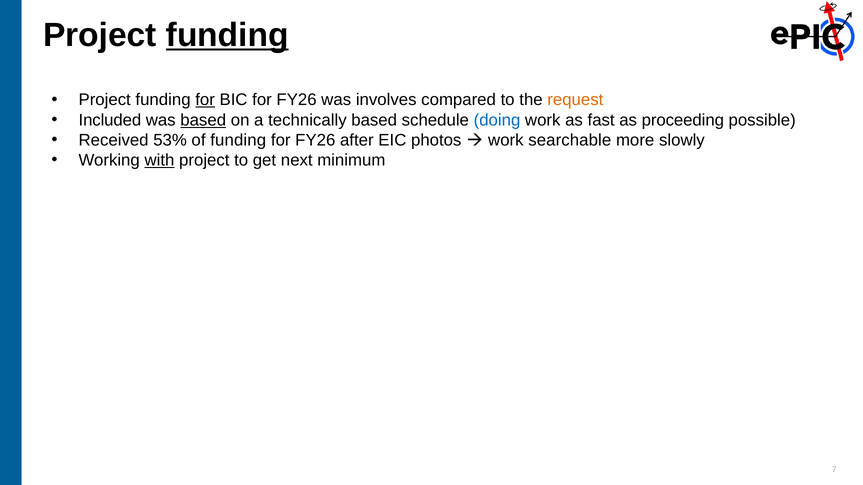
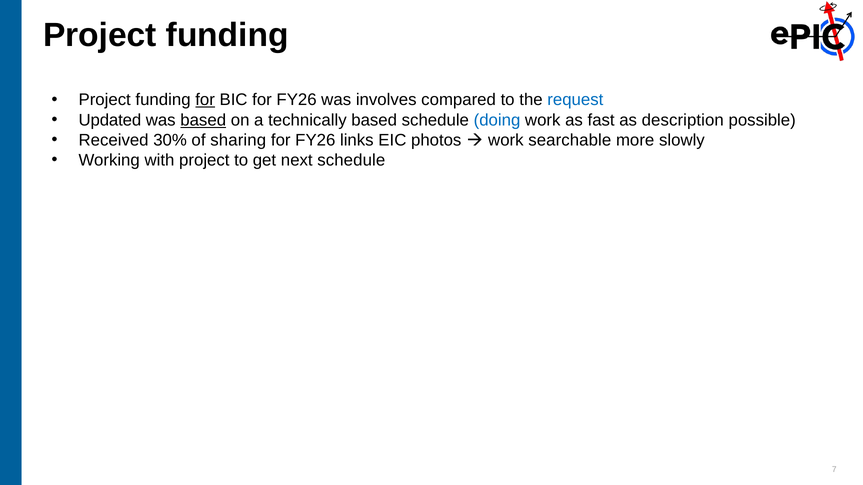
funding underline: present -> none (227, 35)
request colour: orange -> blue (575, 100)
Included: Included -> Updated (110, 120)
proceeding: proceeding -> description (683, 120)
53%: 53% -> 30% (170, 140)
of funding: funding -> sharing (238, 140)
after: after -> links (357, 140)
with underline: present -> none (159, 160)
next minimum: minimum -> schedule (351, 160)
